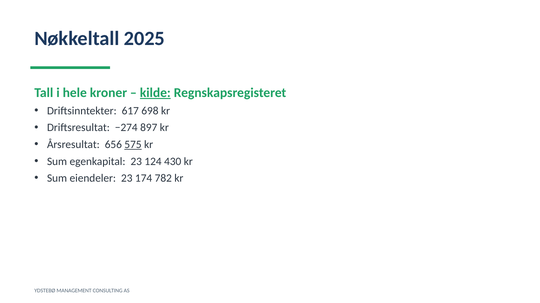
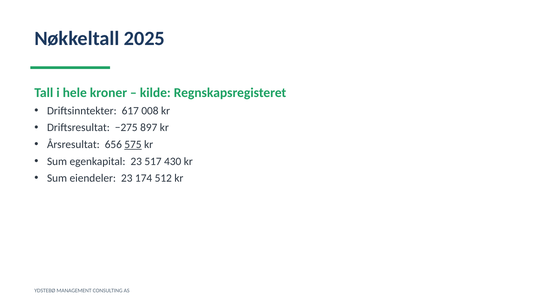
kilde underline: present -> none (155, 93)
698: 698 -> 008 (150, 111)
−274: −274 -> −275 (126, 128)
124: 124 -> 517 (153, 162)
782: 782 -> 512 (163, 179)
